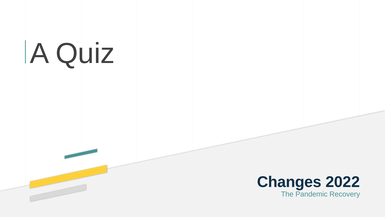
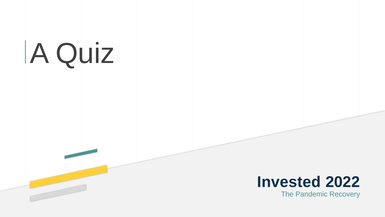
Changes: Changes -> Invested (289, 182)
